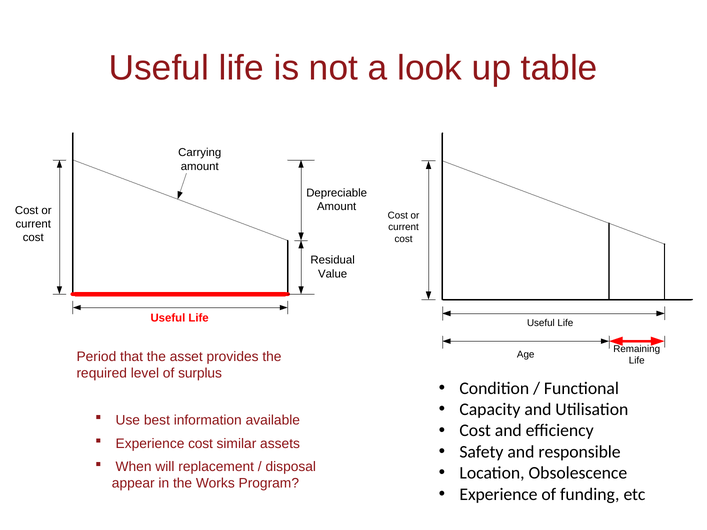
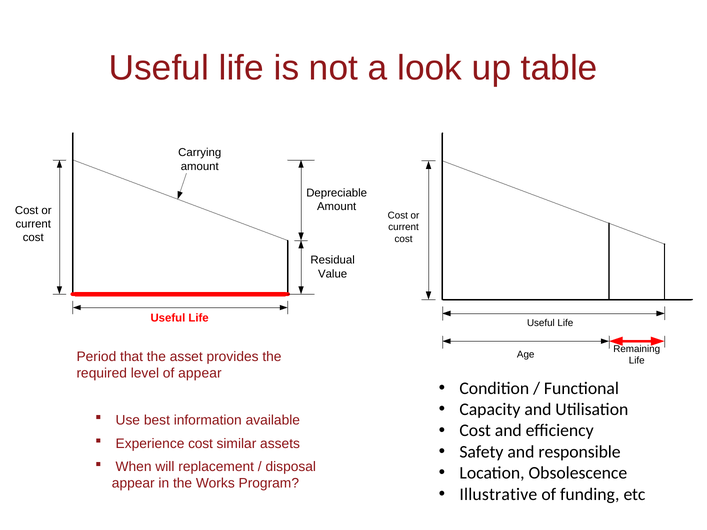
of surplus: surplus -> appear (200, 374)
Experience: Experience -> Illustrative (498, 494)
